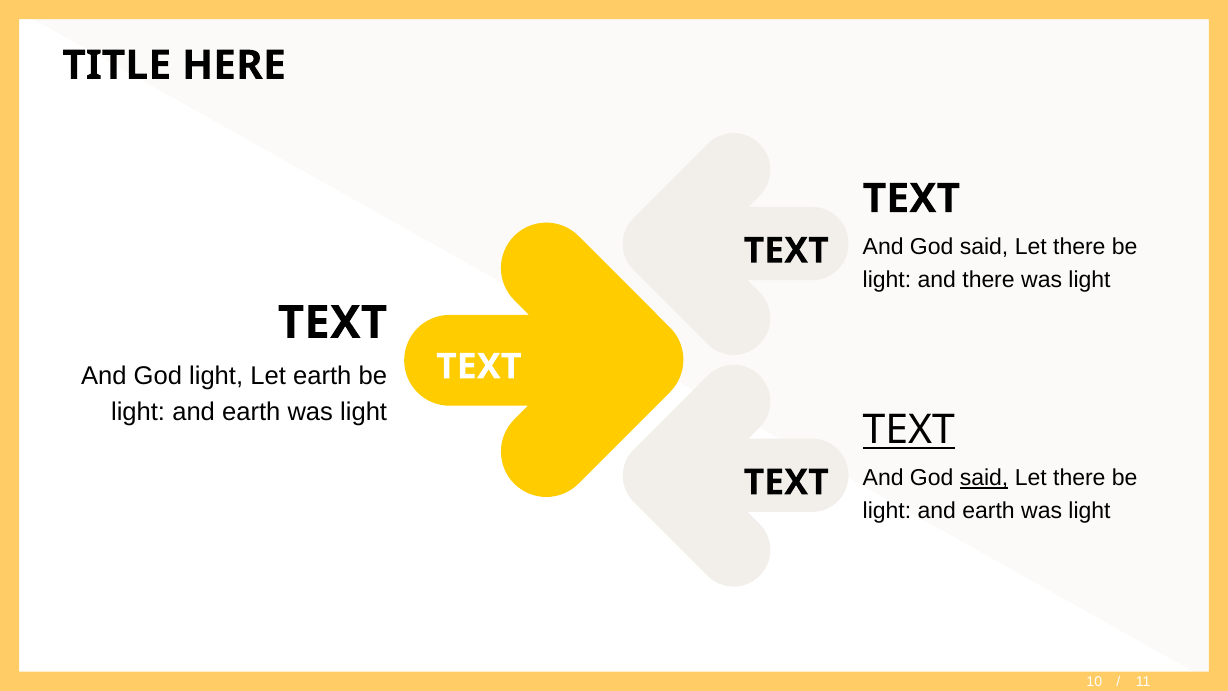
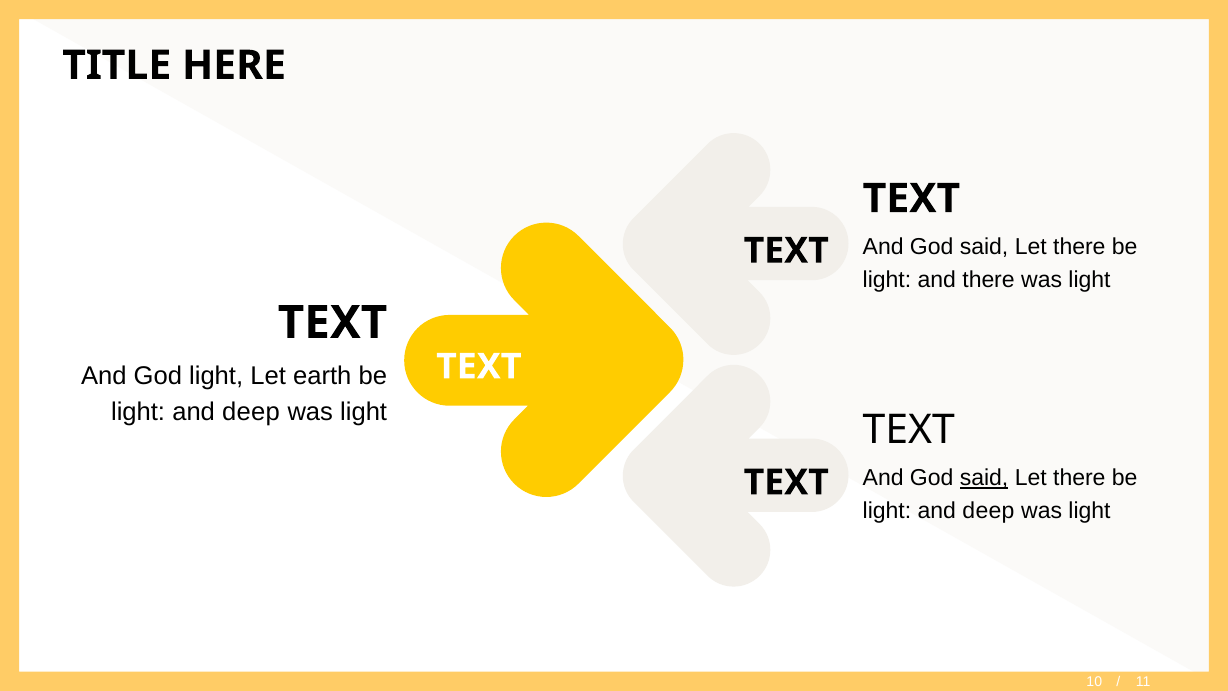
earth: earth -> deep (251, 412)
TEXT underline: present -> none (909, 430)
earth: earth -> deep (988, 511)
